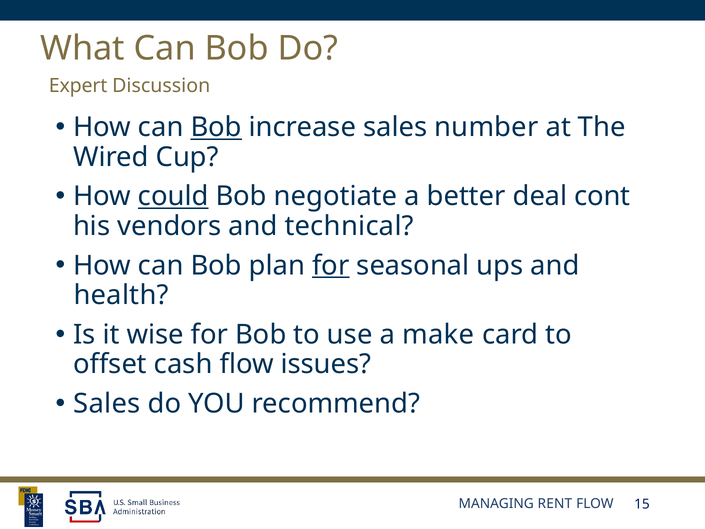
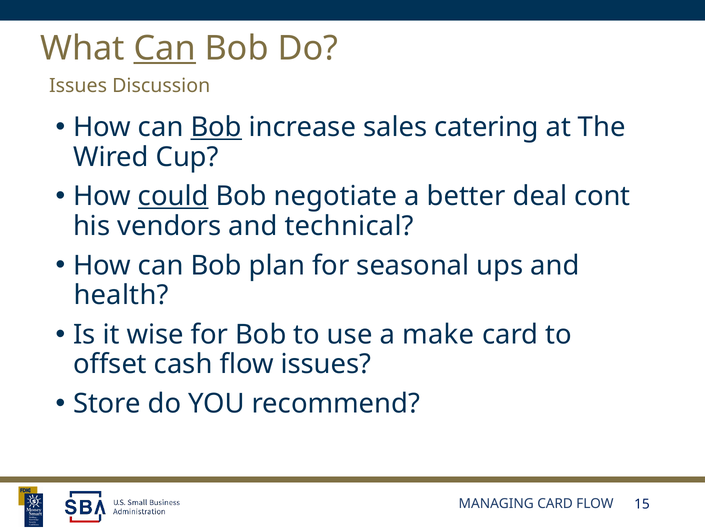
Can underline: none -> present (165, 48)
Expert: Expert -> Issues (78, 86)
number: number -> catering (487, 127)
for underline: present -> none (331, 265)
Sales: Sales -> Store (107, 403)
MANAGING RENT: RENT -> CARD (555, 503)
